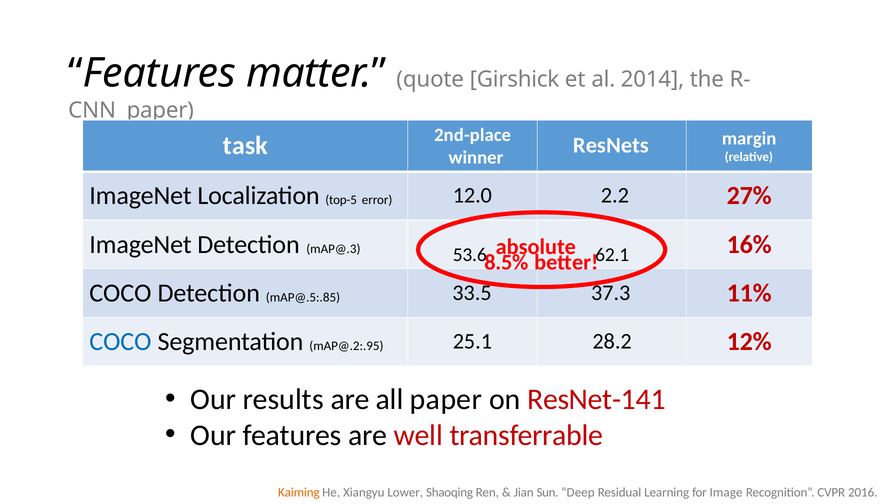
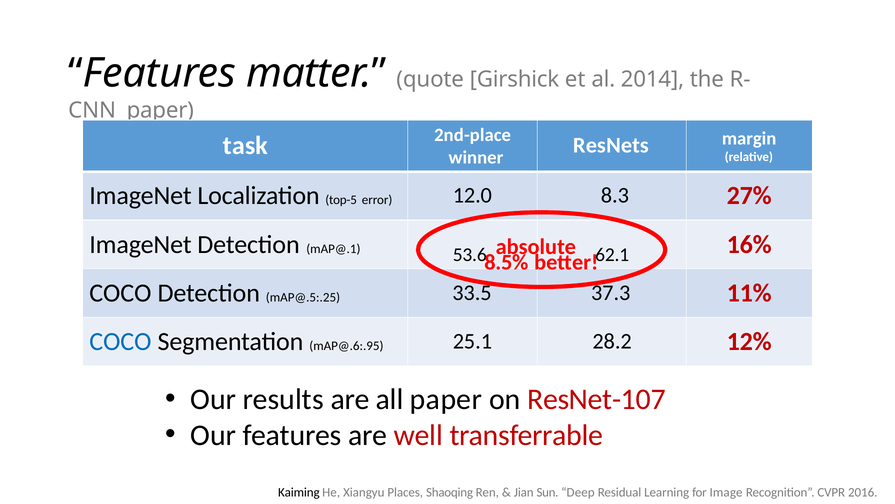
2.2: 2.2 -> 8.3 (615, 195)
mAP@.3: mAP@.3 -> mAP@.1 (333, 248)
mAP@.5:.85: mAP@.5:.85 -> mAP@.5:.25 (303, 297)
mAP@.2:.95: mAP@.2:.95 -> mAP@.6:.95 (346, 346)
ResNet-141: ResNet-141 -> ResNet-107 (596, 399)
Kaiming colour: orange -> black (299, 492)
Lower: Lower -> Places (405, 492)
